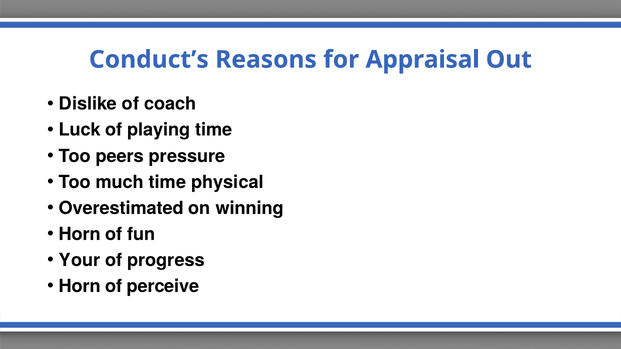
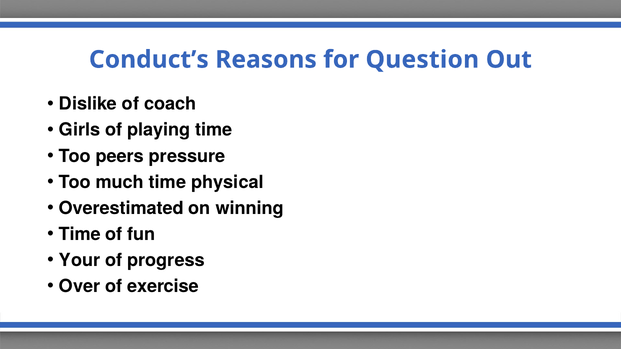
Appraisal: Appraisal -> Question (422, 60)
Luck: Luck -> Girls (80, 130)
Horn: Horn -> Time (80, 234)
Horn: Horn -> Over (80, 286)
perceive: perceive -> exercise (163, 286)
